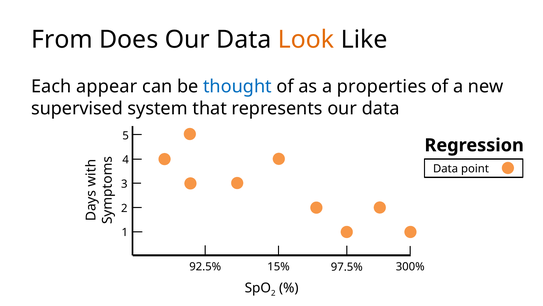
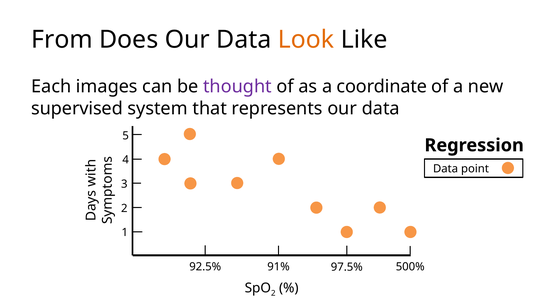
appear: appear -> images (107, 86)
thought colour: blue -> purple (237, 86)
properties: properties -> coordinate (382, 86)
15%: 15% -> 91% (278, 266)
300%: 300% -> 500% (410, 266)
